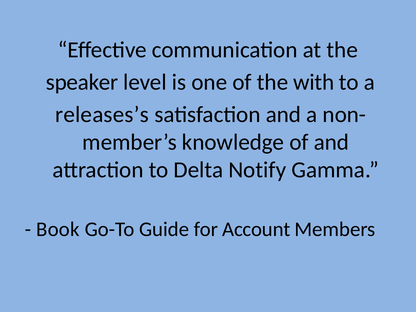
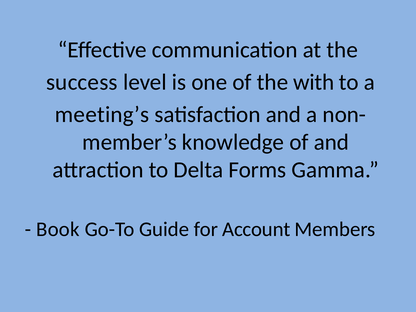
speaker: speaker -> success (82, 82)
releases’s: releases’s -> meeting’s (102, 115)
Notify: Notify -> Forms (257, 170)
